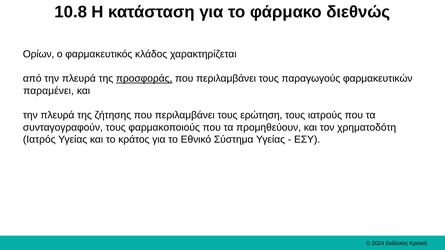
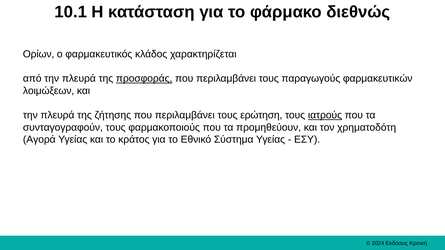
10.8: 10.8 -> 10.1 (71, 12)
παραμένει: παραμένει -> λοιμώξεων (49, 91)
ιατρούς underline: none -> present (325, 115)
Ιατρός: Ιατρός -> Αγορά (39, 140)
